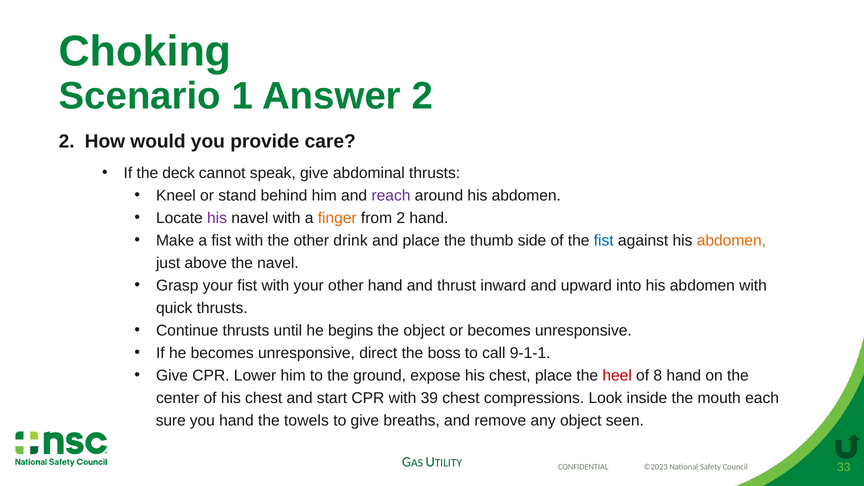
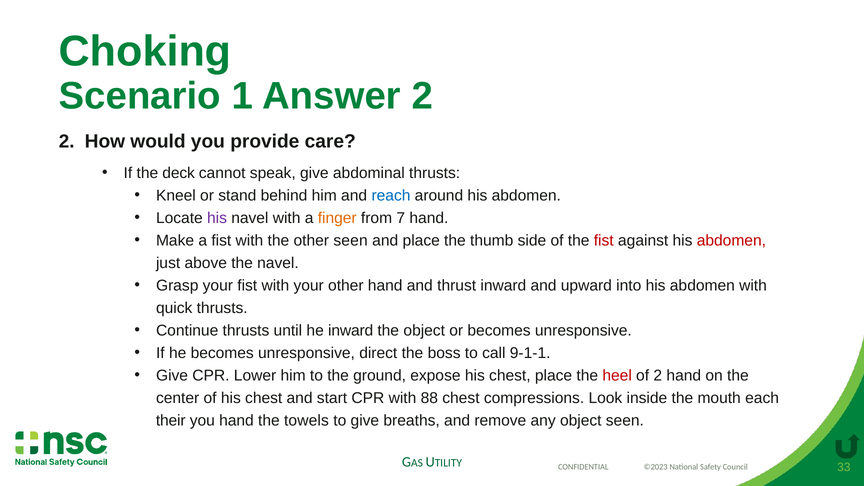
reach colour: purple -> blue (391, 196)
from 2: 2 -> 7 (401, 218)
other drink: drink -> seen (351, 241)
fist colour: blue -> red (604, 241)
abdomen colour: orange -> red (731, 241)
he begins: begins -> inward (351, 331)
of 8: 8 -> 2 (658, 376)
39: 39 -> 88 (429, 398)
sure: sure -> their (171, 421)
